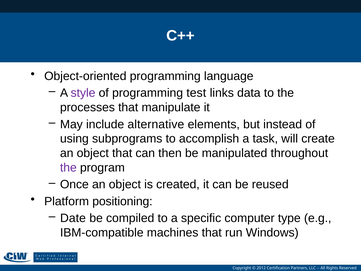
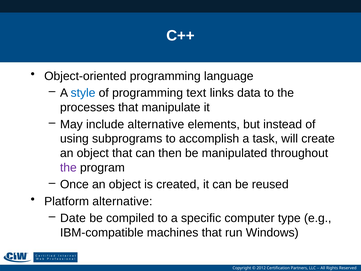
style colour: purple -> blue (83, 93)
test: test -> text (196, 93)
Platform positioning: positioning -> alternative (122, 201)
